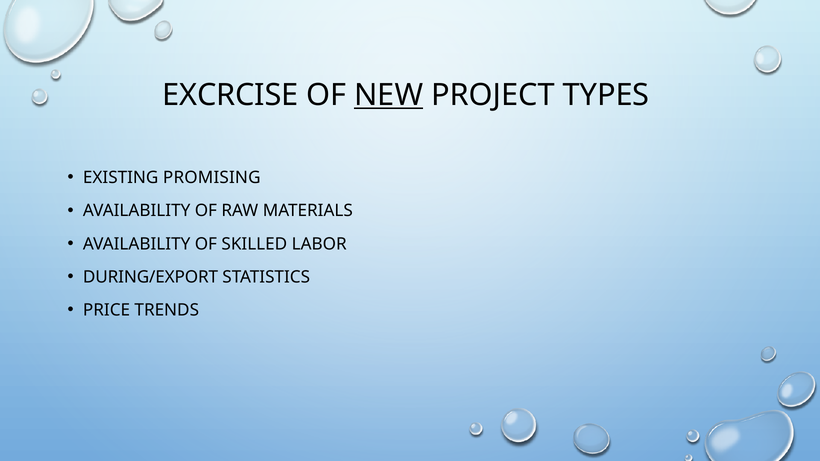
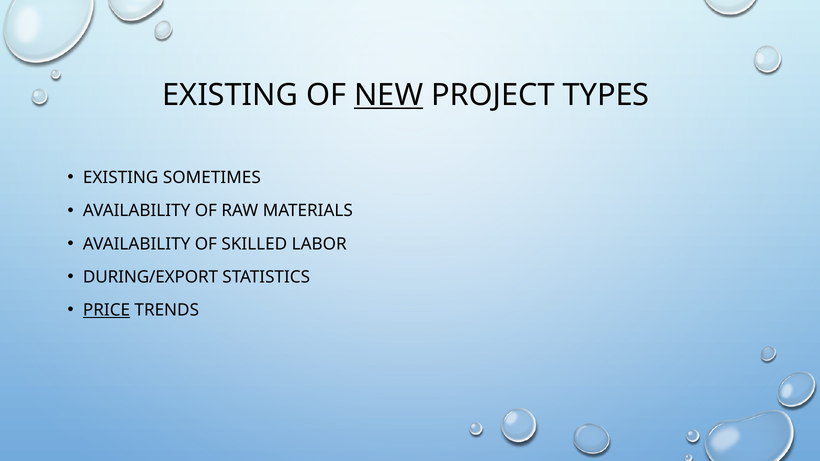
EXCRCISE: EXCRCISE -> EXISTING (230, 95)
PROMISING: PROMISING -> SOMETIMES (212, 178)
PRICE underline: none -> present (107, 310)
